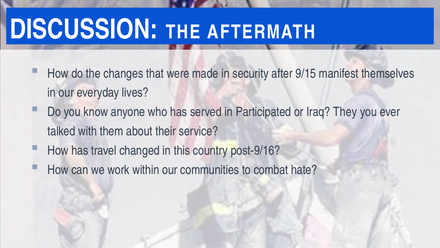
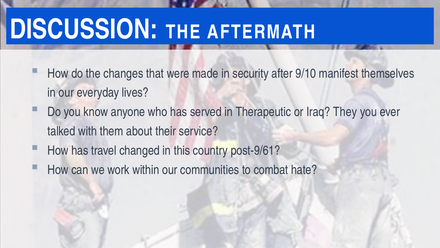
9/15: 9/15 -> 9/10 (306, 73)
Participated: Participated -> Therapeutic (263, 112)
post-9/16: post-9/16 -> post-9/61 (256, 150)
